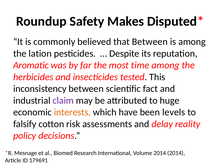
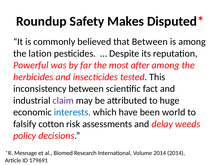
Aromatic: Aromatic -> Powerful (31, 65)
time: time -> after (140, 65)
interests colour: orange -> blue (72, 112)
levels: levels -> world (174, 112)
reality: reality -> weeds (188, 124)
